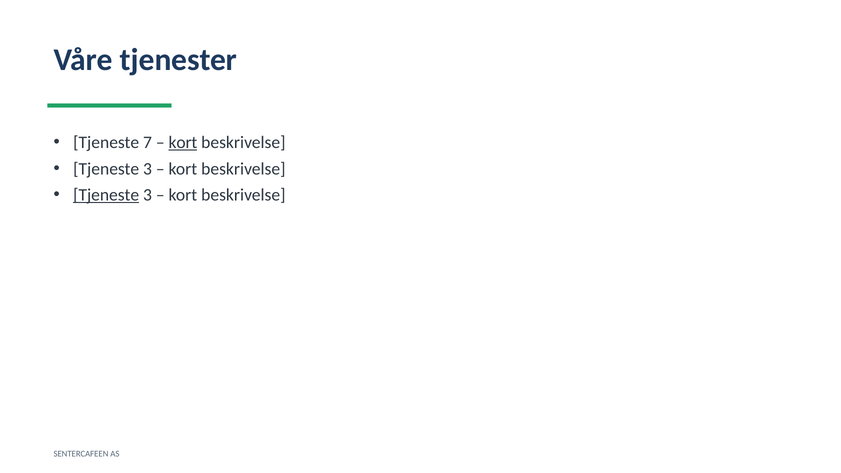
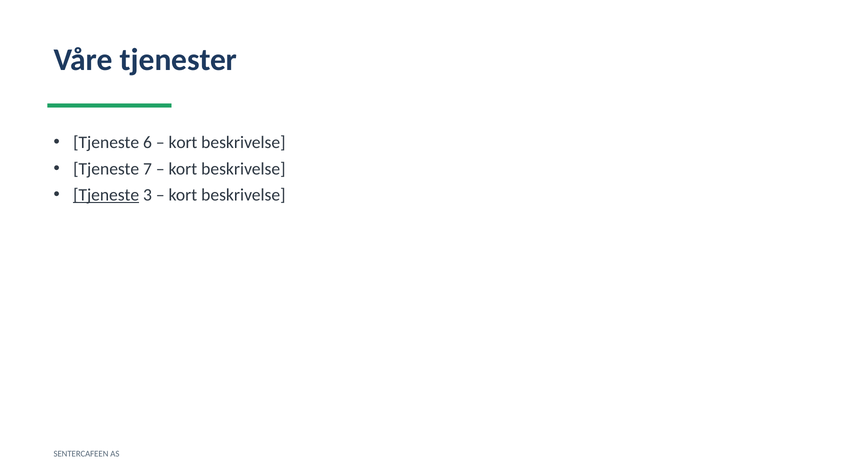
7: 7 -> 6 (147, 142)
kort underline: present -> none (183, 142)
3: 3 -> 7 (147, 169)
